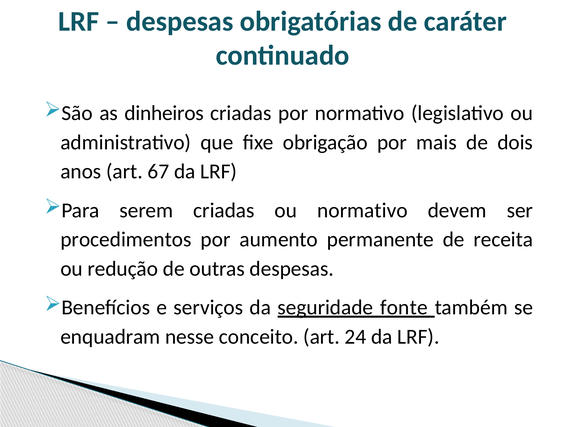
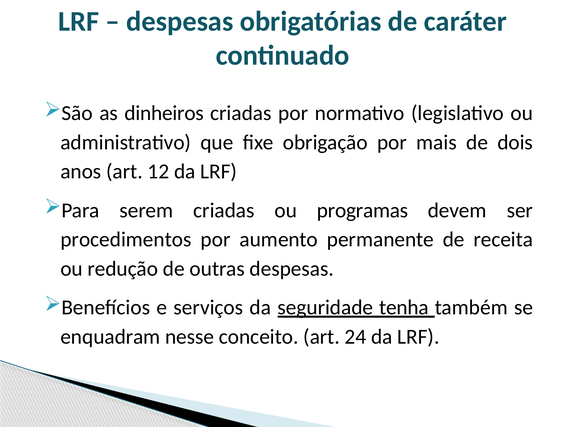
67: 67 -> 12 (158, 171)
ou normativo: normativo -> programas (363, 210)
fonte: fonte -> tenha (404, 307)
